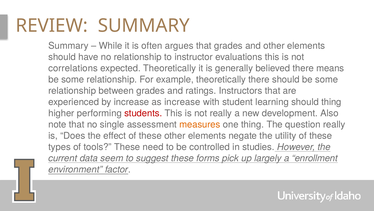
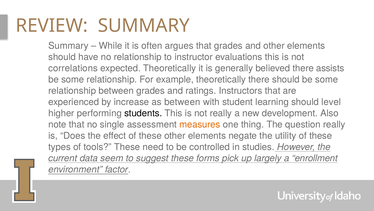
means: means -> assists (330, 68)
as increase: increase -> between (182, 102)
should thing: thing -> level (331, 102)
students colour: red -> black (143, 113)
